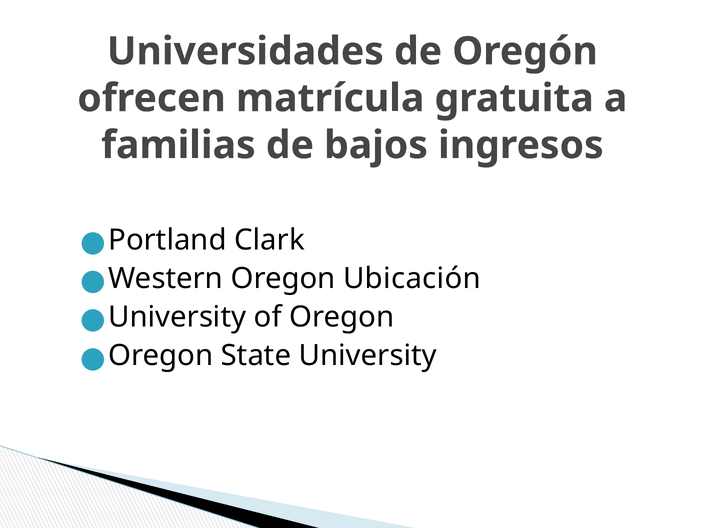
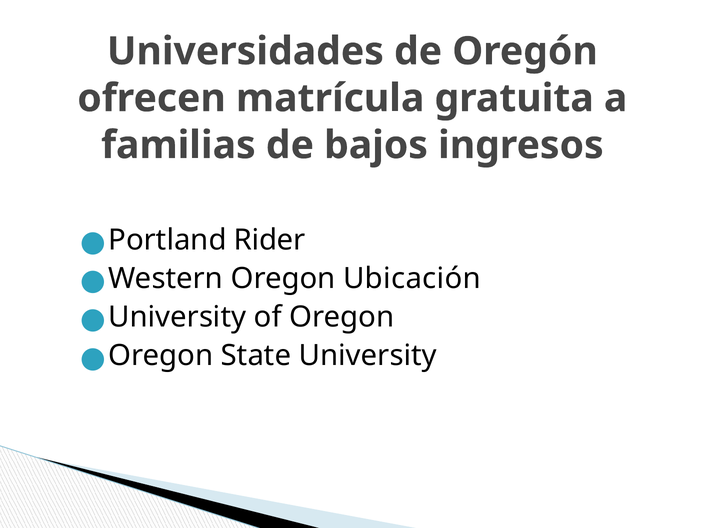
Clark: Clark -> Rider (270, 240)
